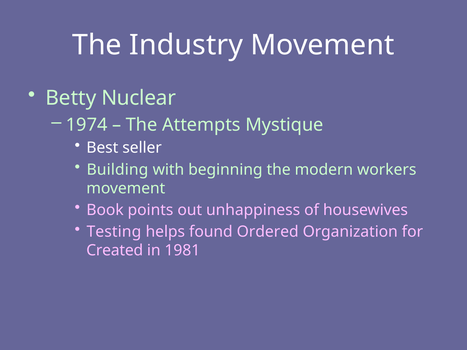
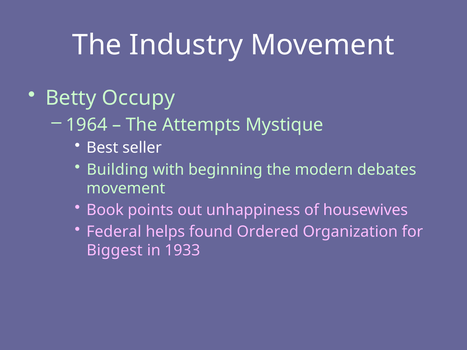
Nuclear: Nuclear -> Occupy (138, 98)
1974: 1974 -> 1964 (87, 125)
workers: workers -> debates (387, 170)
Testing: Testing -> Federal (114, 232)
Created: Created -> Biggest (115, 251)
1981: 1981 -> 1933 (182, 251)
